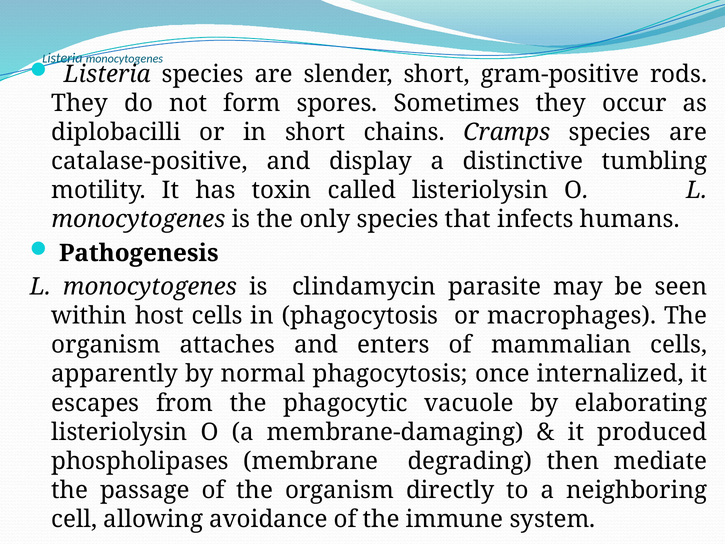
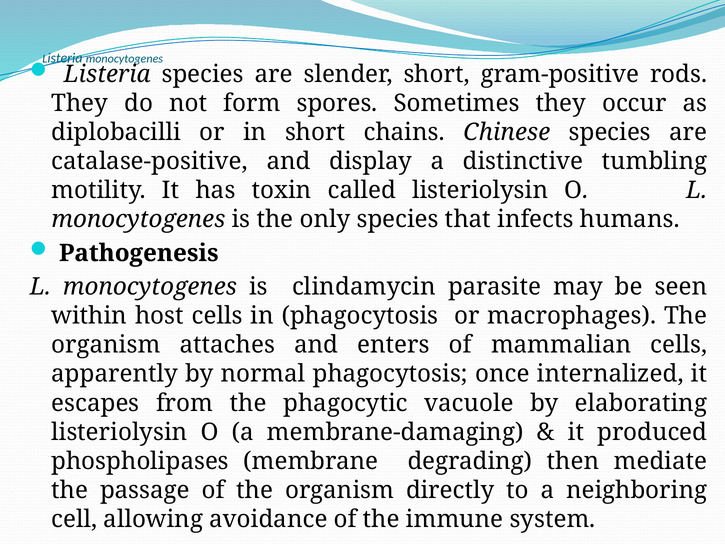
Cramps: Cramps -> Chinese (507, 132)
